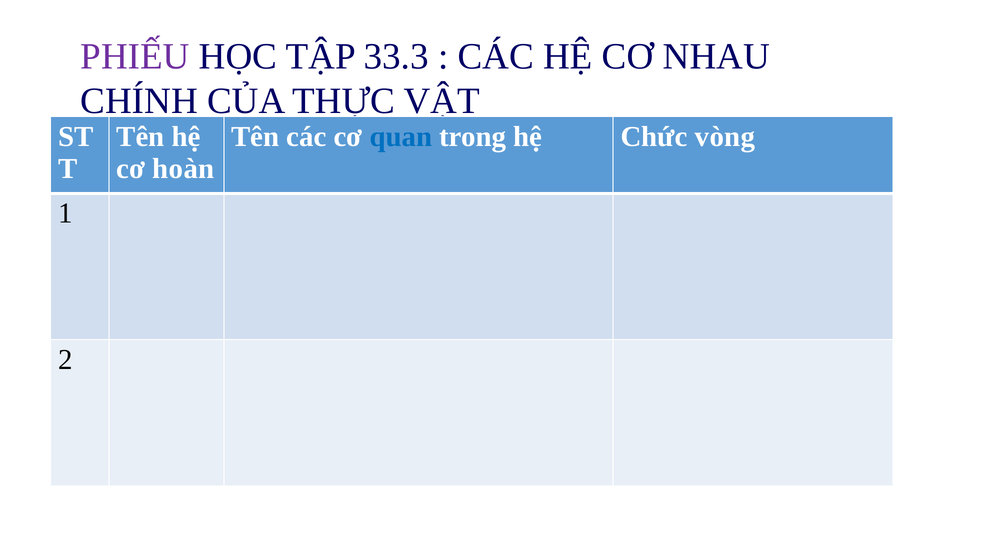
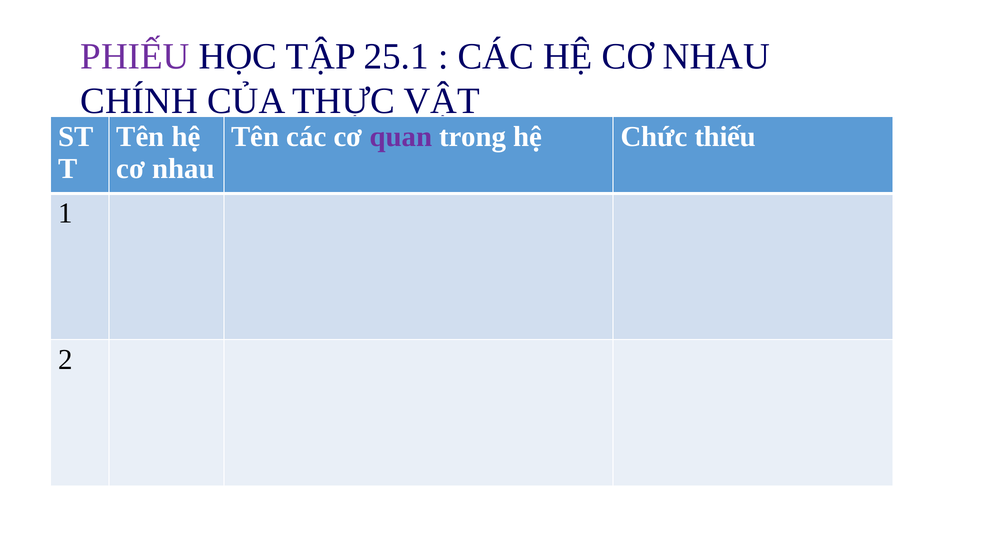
33.3: 33.3 -> 25.1 (396, 57)
quan colour: blue -> purple (401, 136)
vòng: vòng -> thiếu (725, 136)
hoàn: hoàn -> nhau (184, 168)
